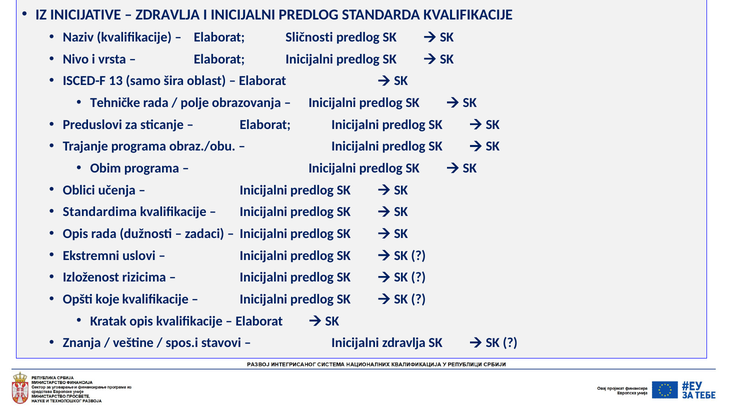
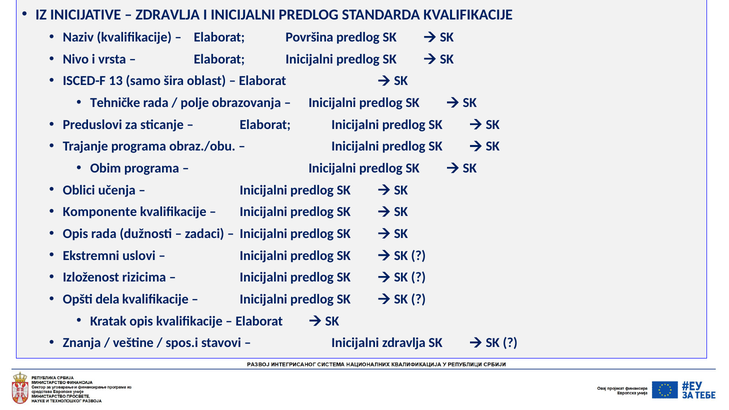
Sličnosti: Sličnosti -> Površina (309, 37)
Standardima: Standardima -> Komponente (100, 212)
koje: koje -> dela (107, 299)
